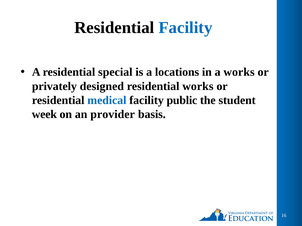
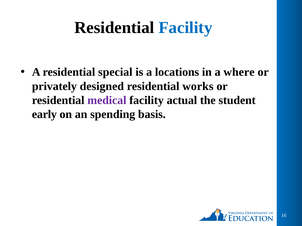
a works: works -> where (239, 72)
medical colour: blue -> purple (107, 100)
public: public -> actual (182, 100)
week: week -> early (44, 114)
provider: provider -> spending (113, 114)
